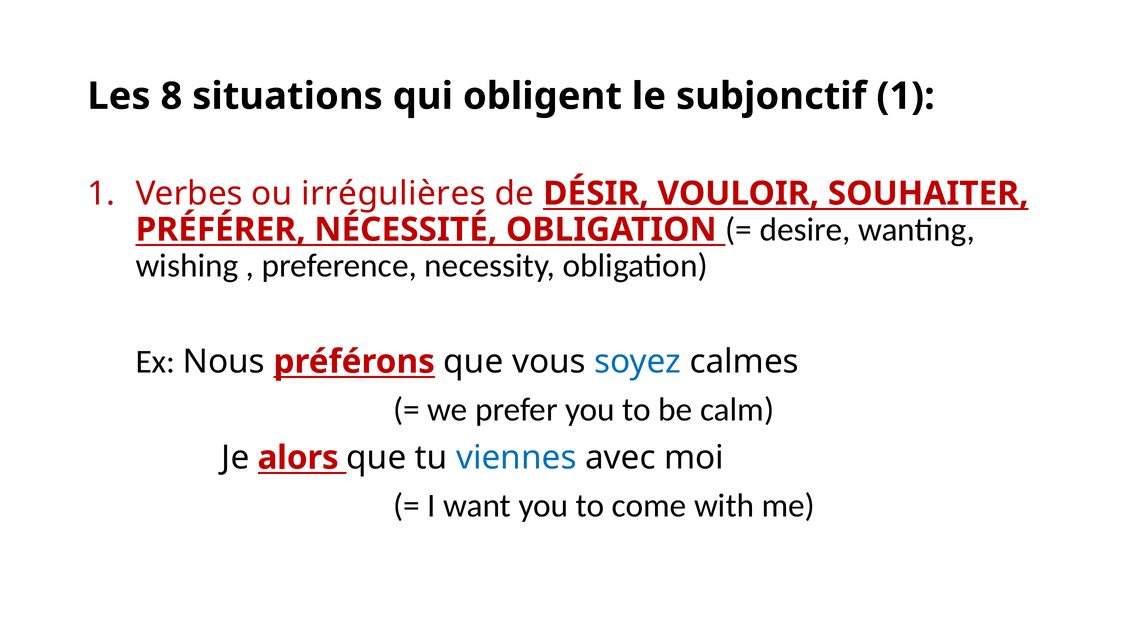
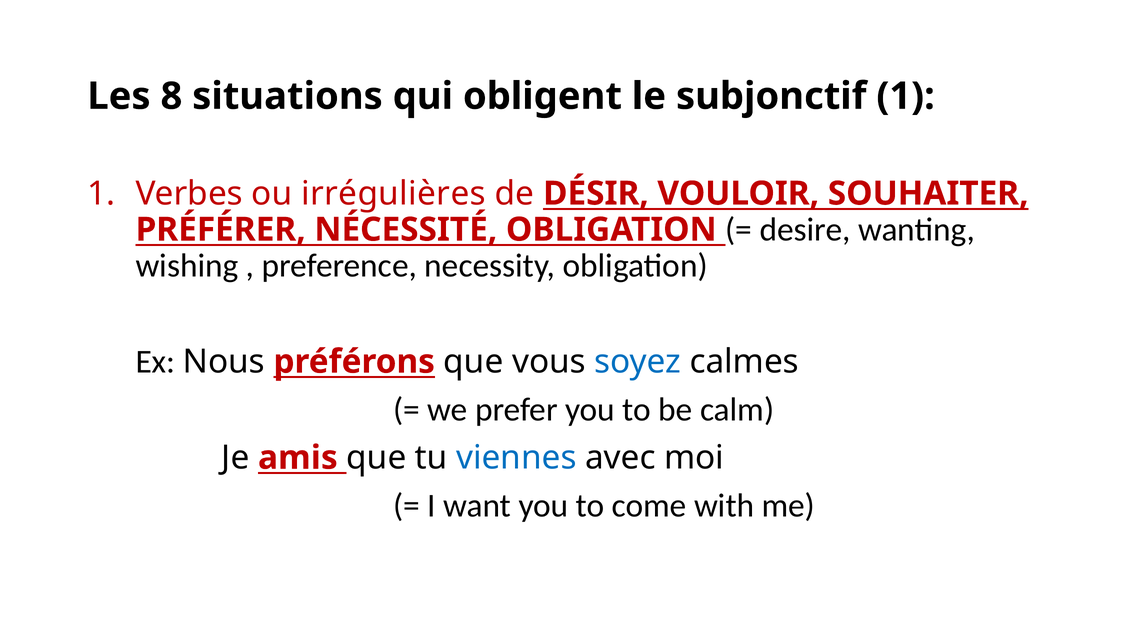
alors: alors -> amis (298, 458)
